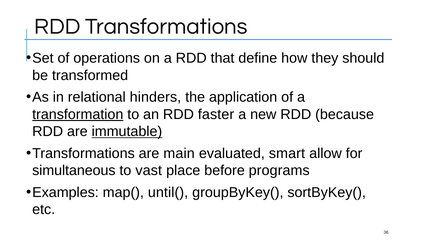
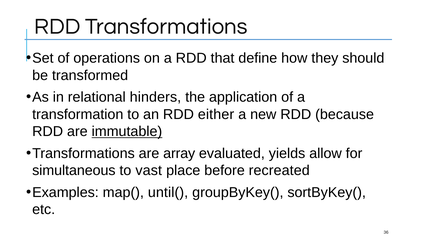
transformation underline: present -> none (78, 114)
faster: faster -> either (216, 114)
main: main -> array (179, 153)
smart: smart -> yields (287, 153)
programs: programs -> recreated (279, 170)
